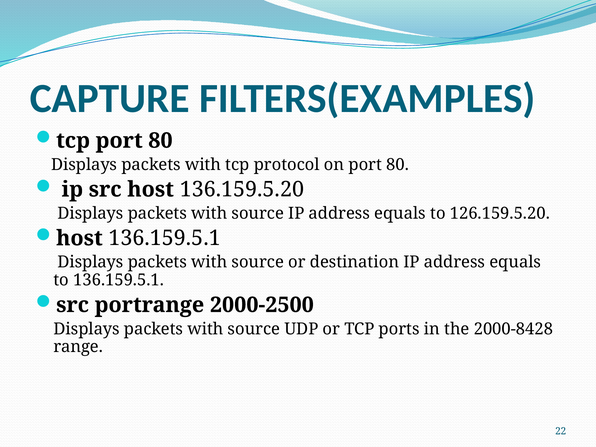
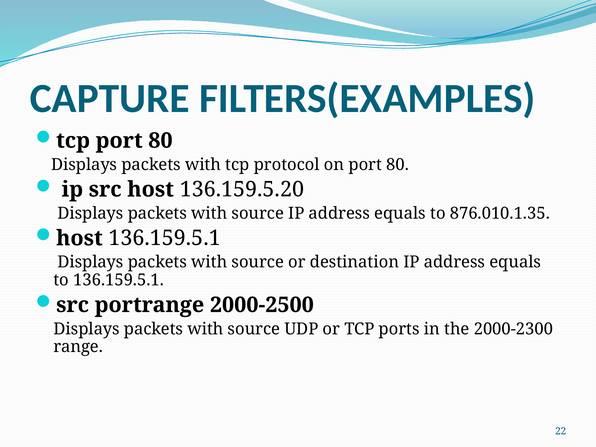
126.159.5.20: 126.159.5.20 -> 876.010.1.35 (500, 213)
2000-8428: 2000-8428 -> 2000-2300 (513, 329)
